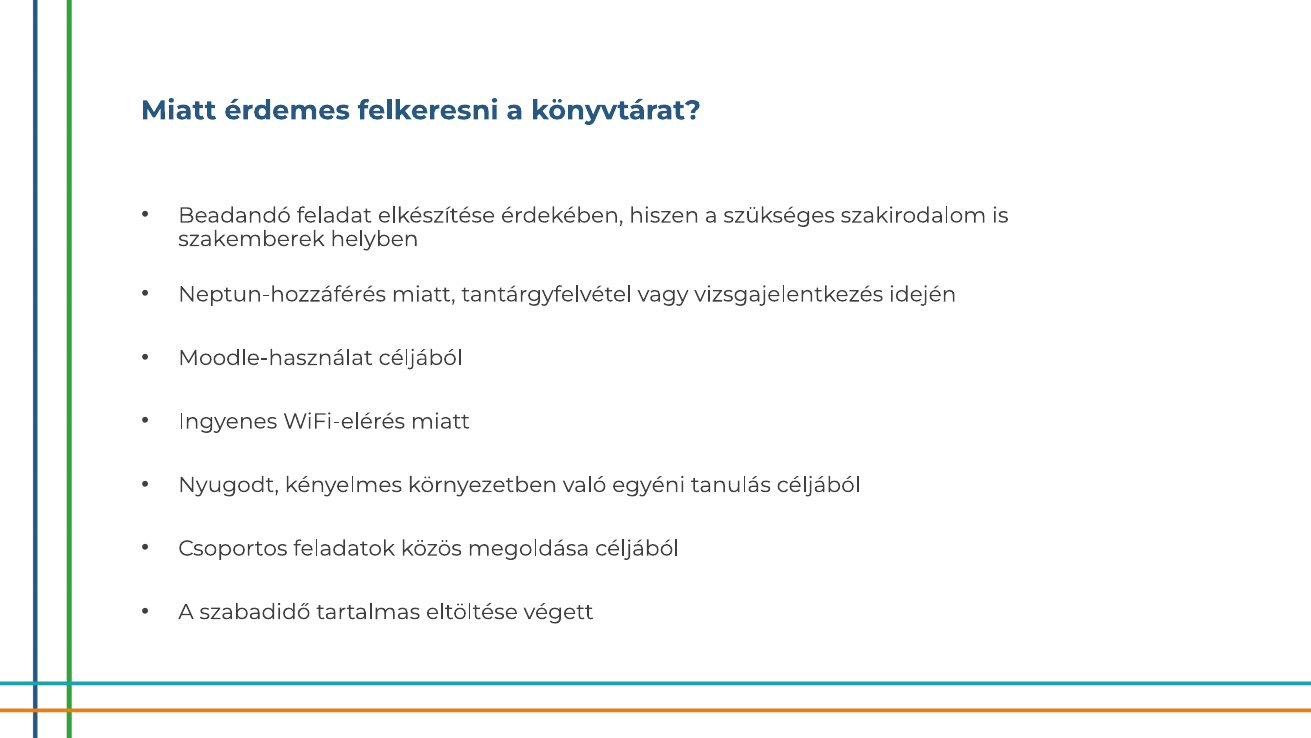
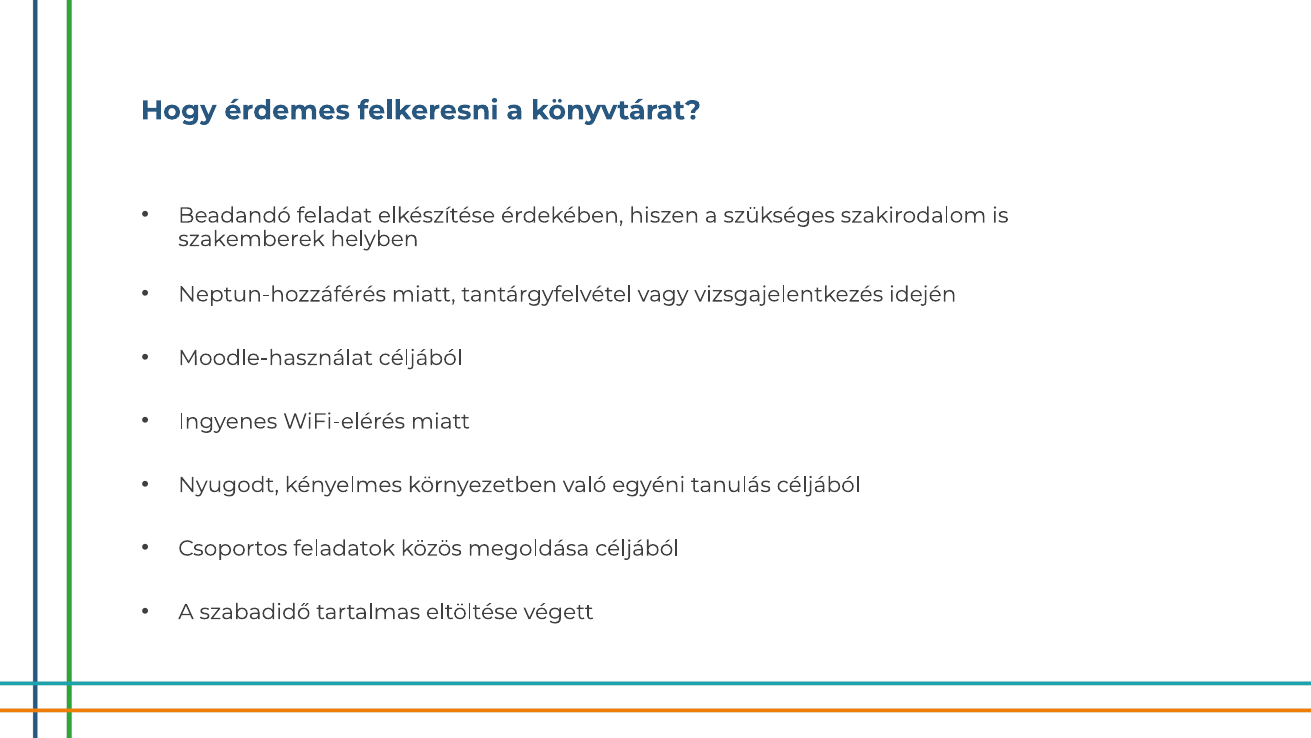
Miatt: Miatt -> Hogy (179, 110)
